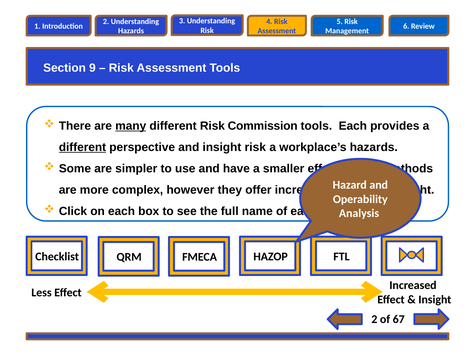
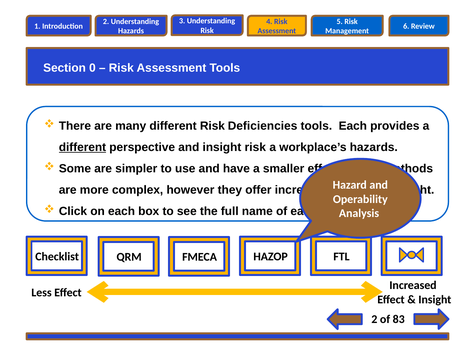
9: 9 -> 0 (92, 68)
many underline: present -> none (131, 126)
Commission: Commission -> Deficiencies (263, 126)
67: 67 -> 83 (399, 319)
